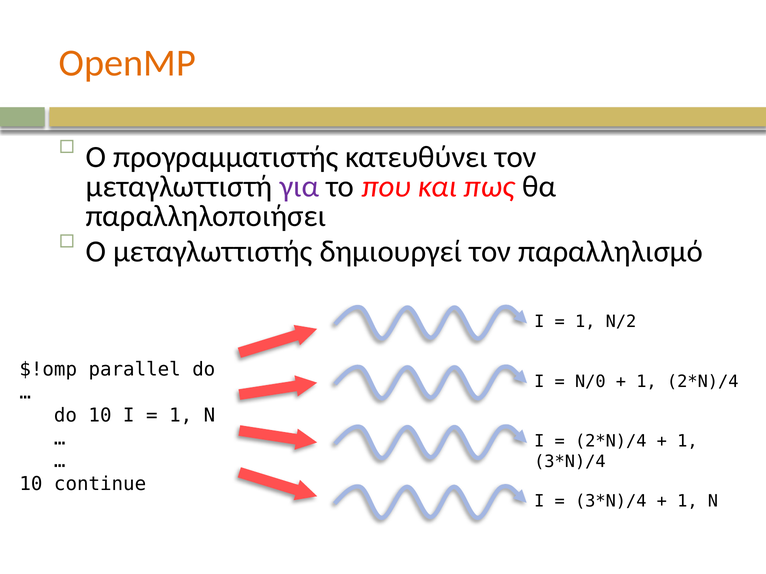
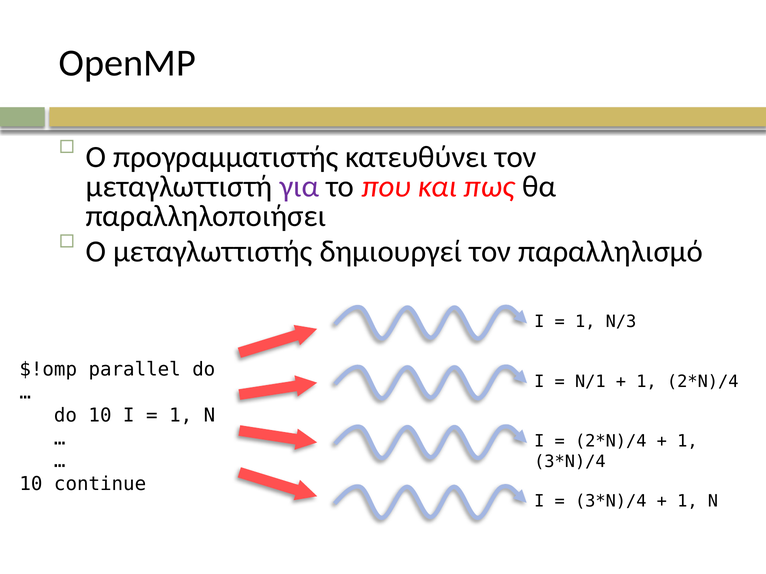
OpenMP colour: orange -> black (127, 63)
N/2: N/2 -> N/3 (621, 322)
N/0: N/0 -> N/1 (590, 382)
